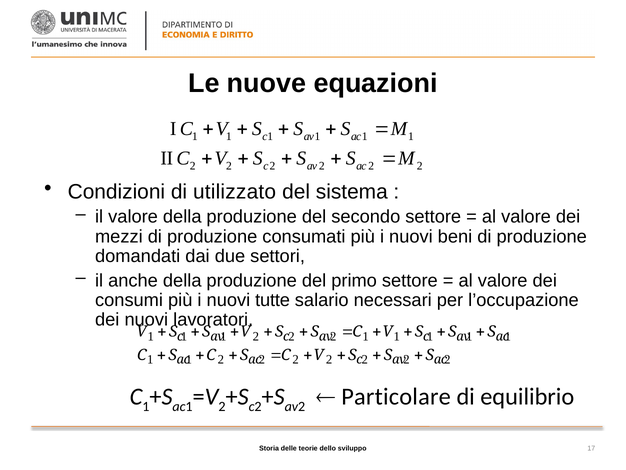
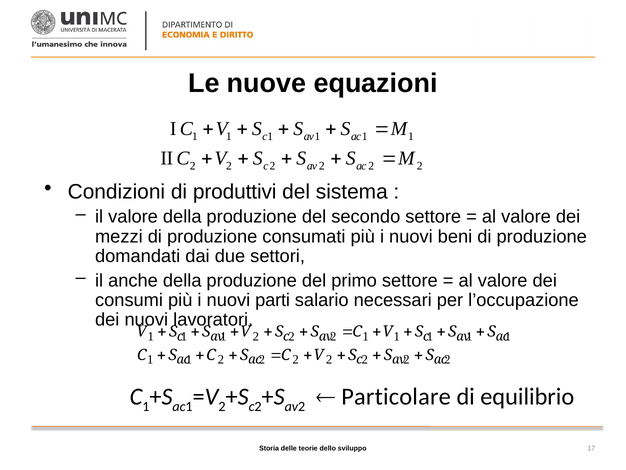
utilizzato: utilizzato -> produttivi (235, 191)
tutte: tutte -> parti (273, 300)
